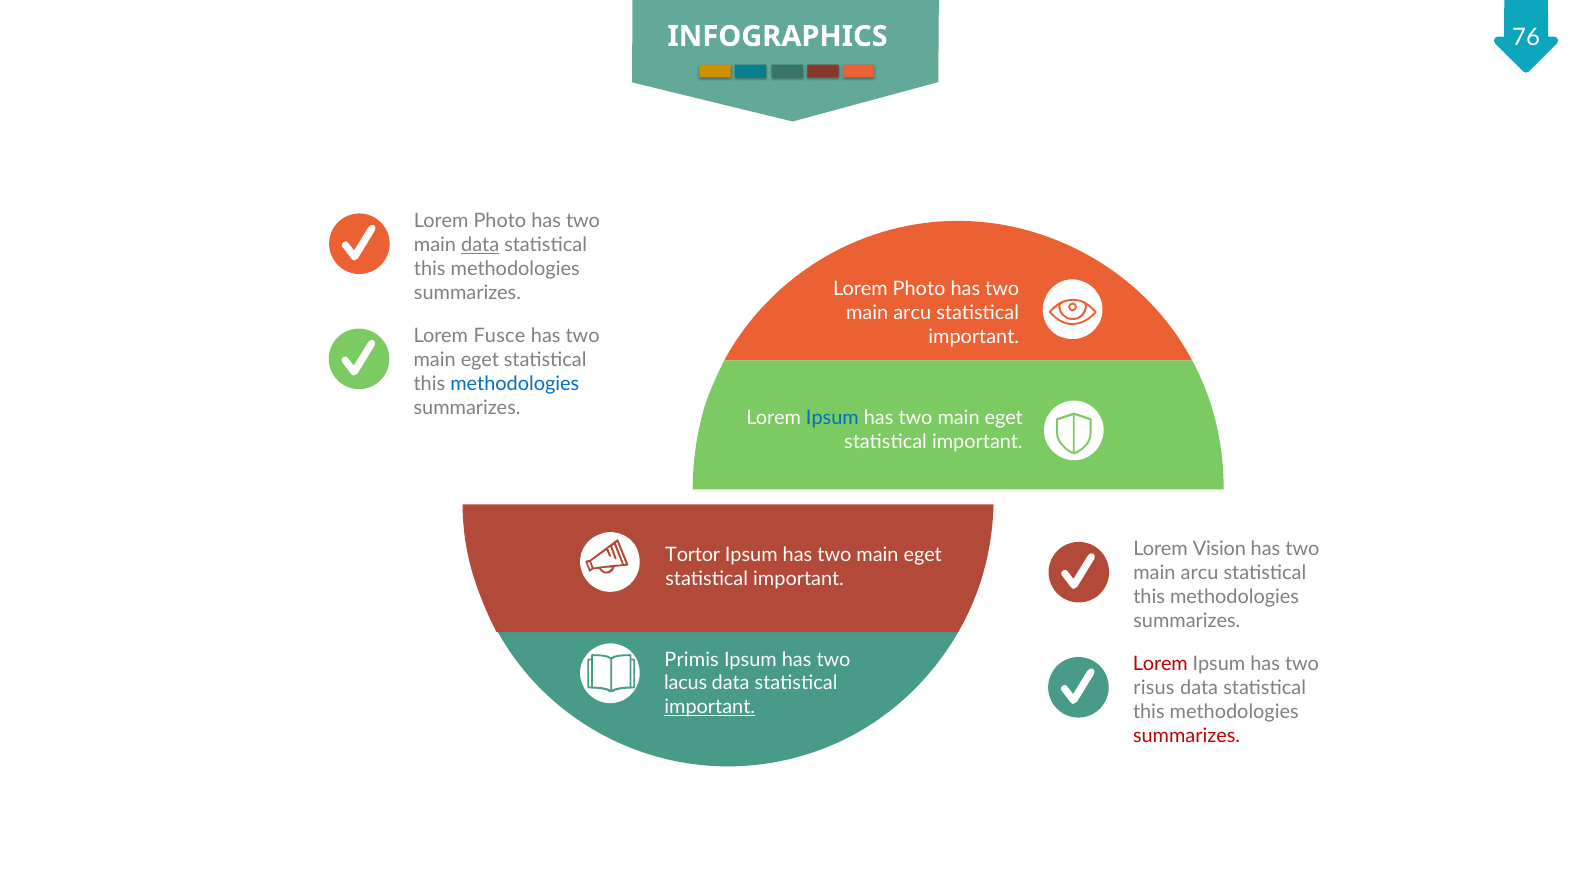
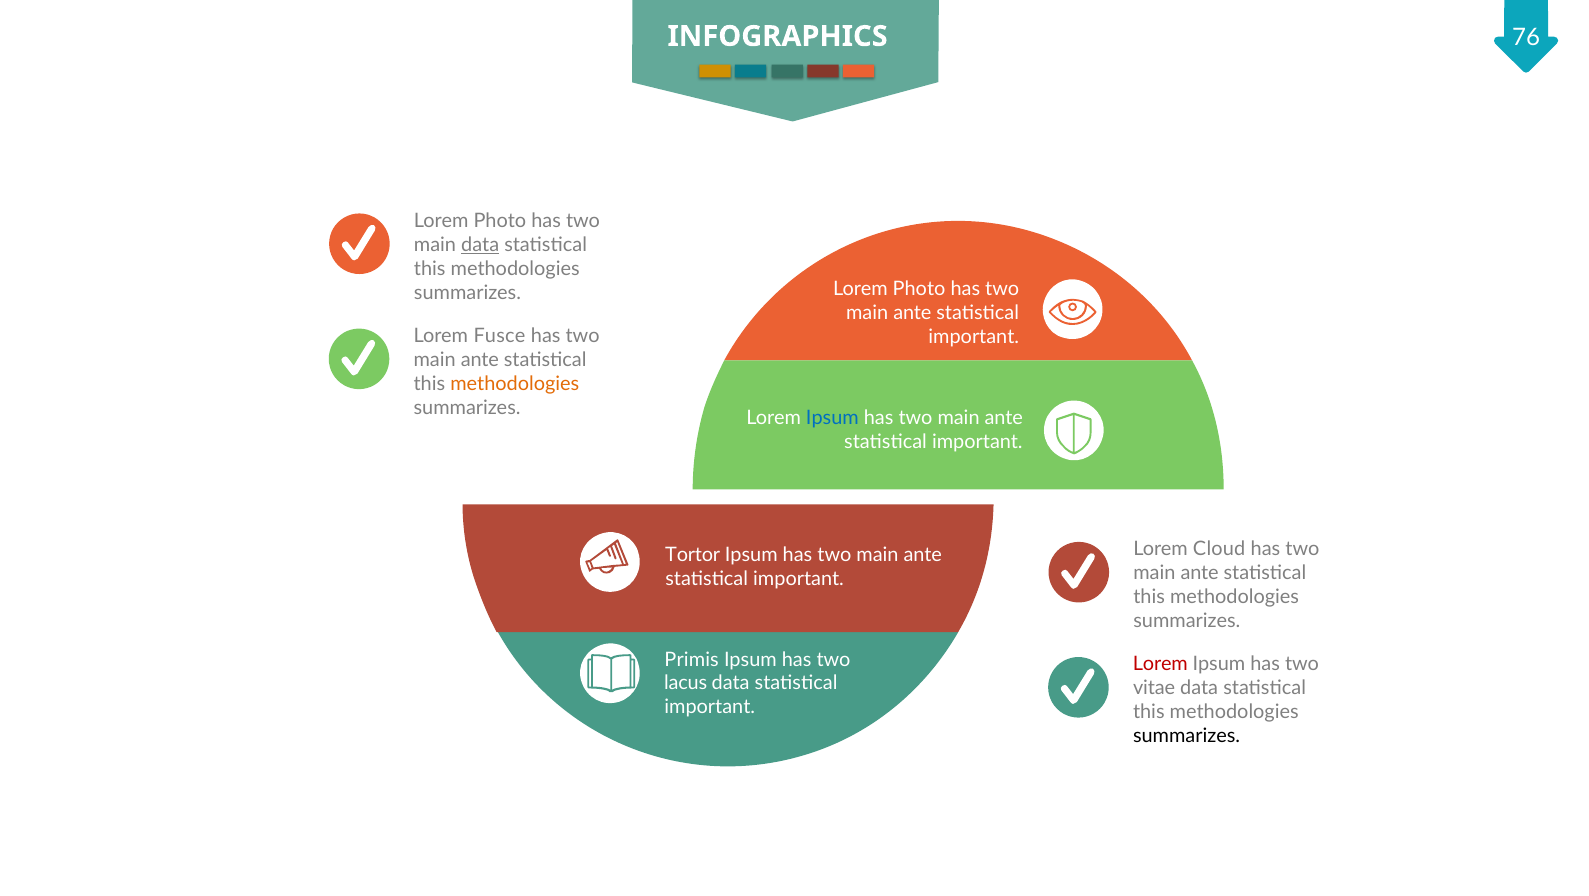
arcu: arcu -> ante (912, 313)
eget: eget -> ante (480, 360)
methodologies colour: blue -> orange (515, 384)
eget: eget -> ante (1004, 418)
Vision: Vision -> Cloud (1219, 549)
eget: eget -> ante (923, 555)
arcu: arcu -> ante (1200, 573)
risus: risus -> vitae (1154, 688)
important underline: present -> none (710, 707)
summarizes colour: red -> black (1187, 736)
